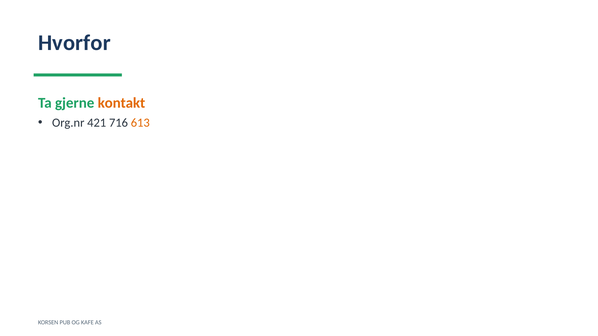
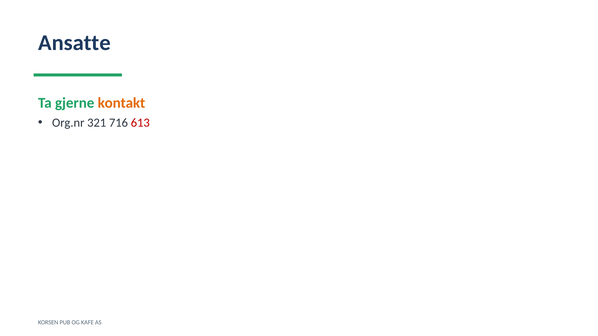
Hvorfor: Hvorfor -> Ansatte (74, 43)
421: 421 -> 321 (97, 123)
613 colour: orange -> red (140, 123)
